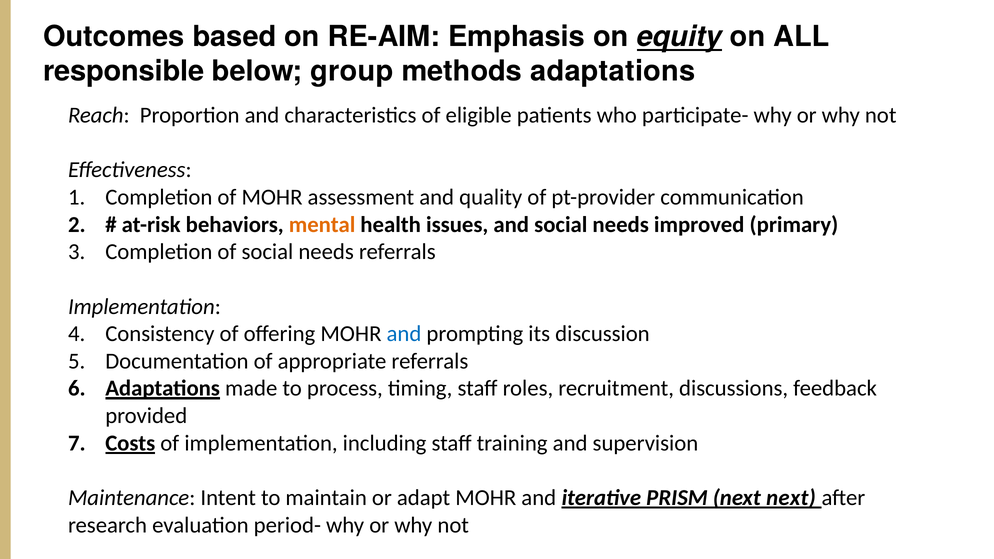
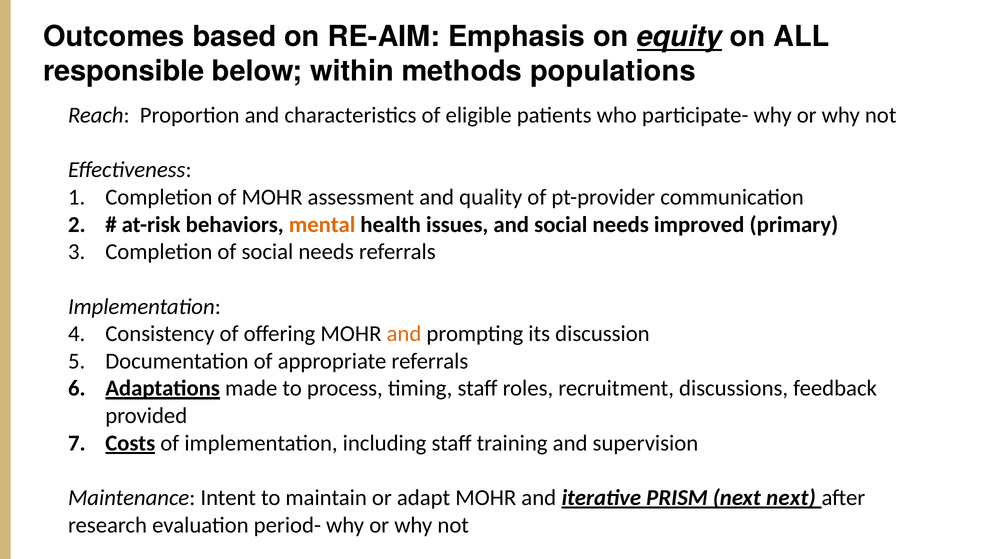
group: group -> within (352, 71)
methods adaptations: adaptations -> populations (613, 71)
and colour: blue -> orange (404, 334)
